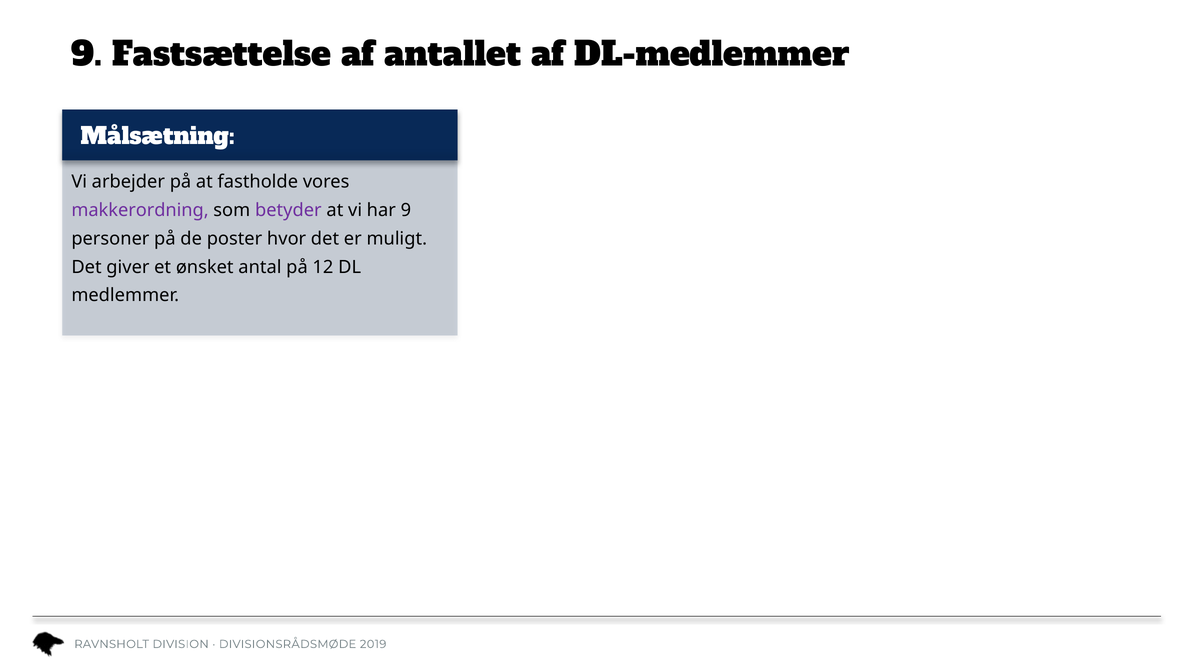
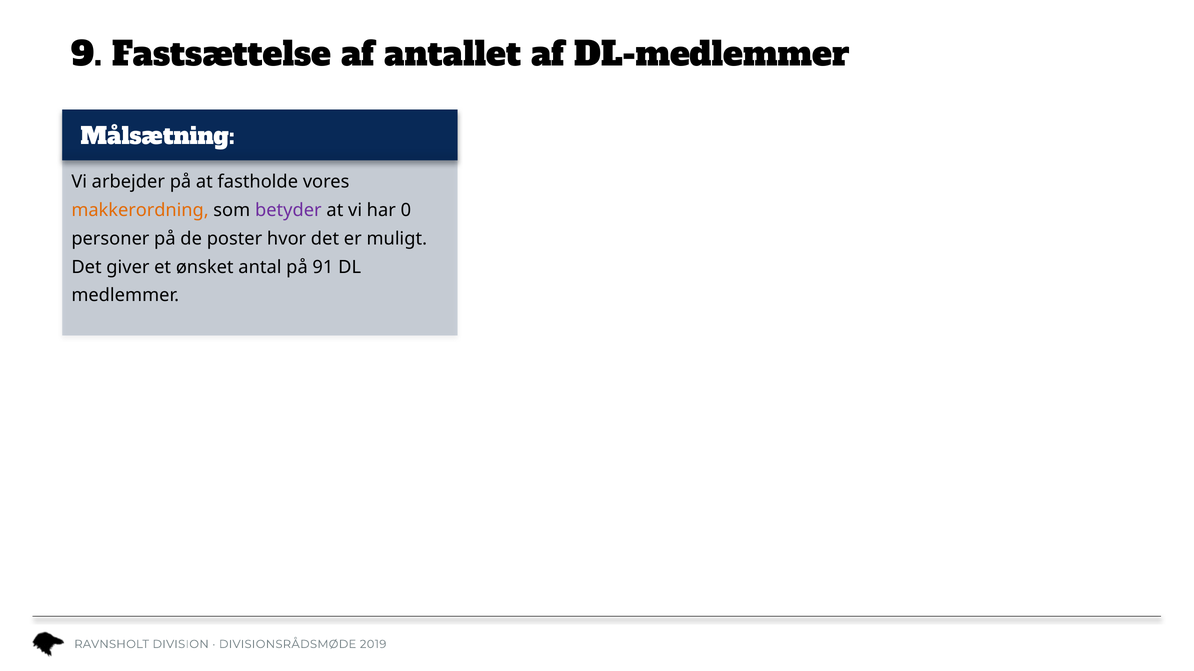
makkerordning colour: purple -> orange (140, 210)
har 9: 9 -> 0 (406, 210)
12: 12 -> 91 (323, 267)
